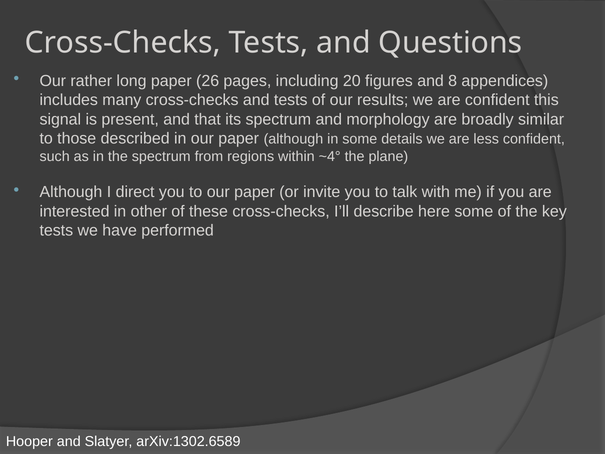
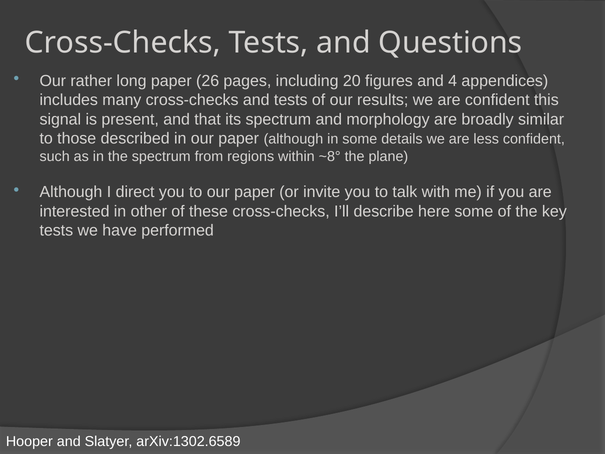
8: 8 -> 4 (453, 81)
~4°: ~4° -> ~8° (330, 156)
